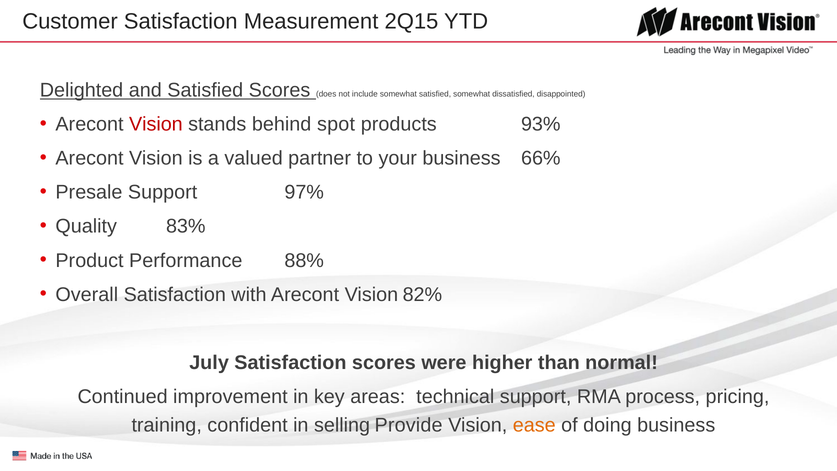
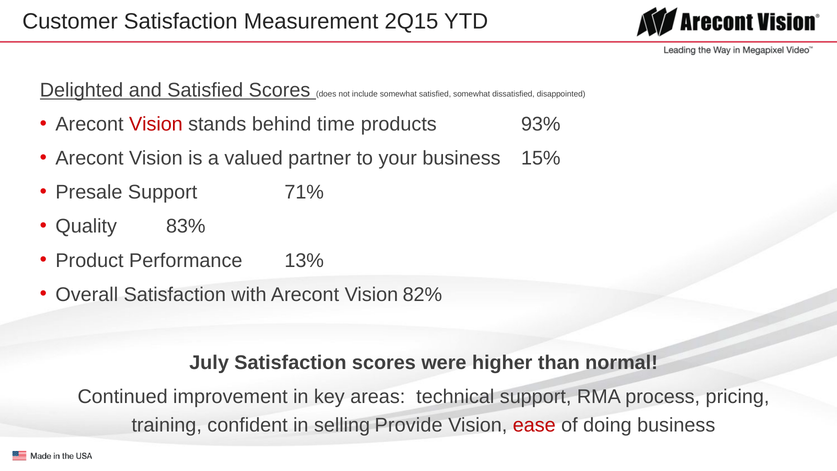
spot: spot -> time (336, 124)
66%: 66% -> 15% (541, 158)
97%: 97% -> 71% (304, 192)
88%: 88% -> 13% (304, 260)
ease colour: orange -> red (534, 425)
